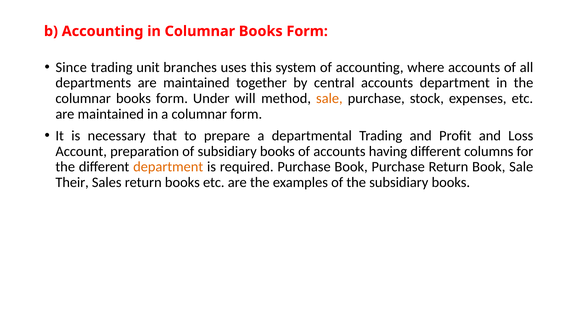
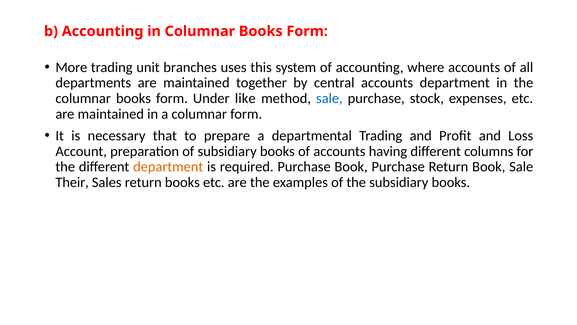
Since: Since -> More (71, 67)
will: will -> like (245, 98)
sale colour: orange -> blue (329, 98)
